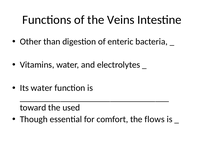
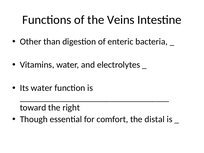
used: used -> right (71, 108)
flows: flows -> distal (155, 119)
